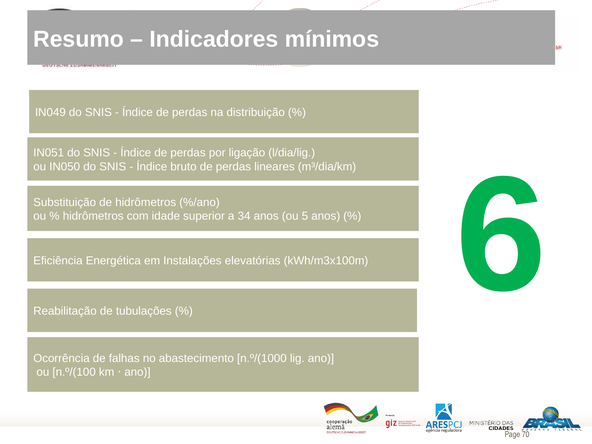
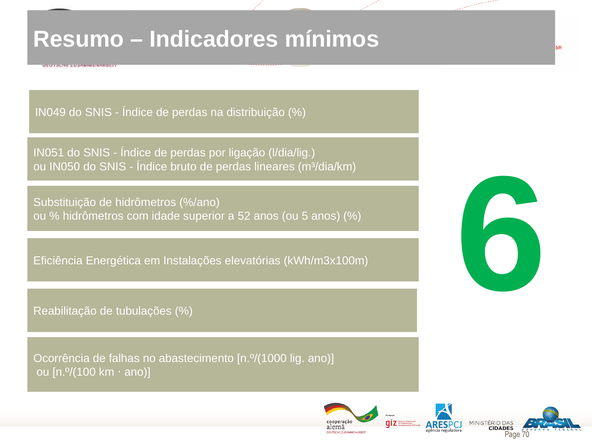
34: 34 -> 52 (244, 216)
